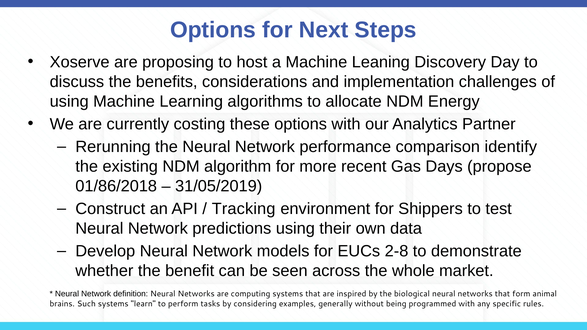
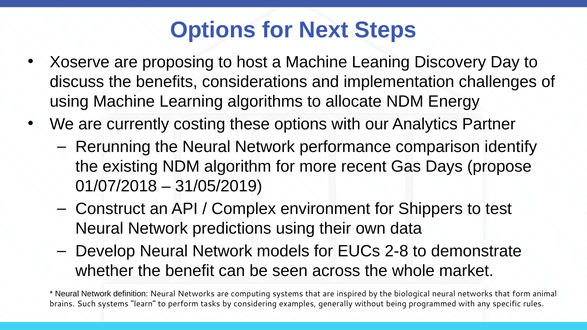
01/86/2018: 01/86/2018 -> 01/07/2018 (116, 186)
Tracking: Tracking -> Complex (244, 209)
